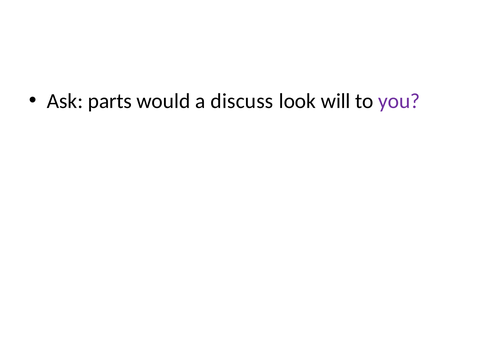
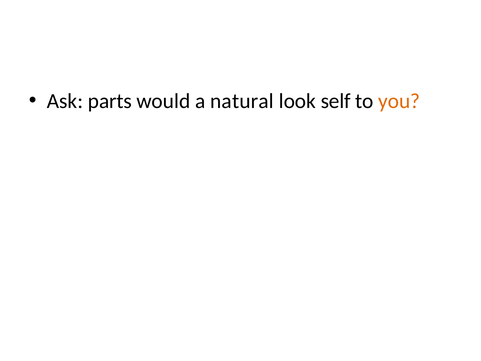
discuss: discuss -> natural (242, 101)
will: will -> self (336, 101)
you colour: purple -> orange (399, 101)
